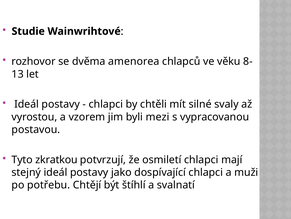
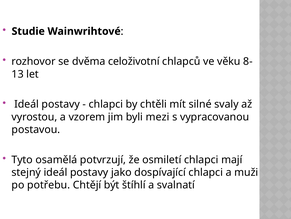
amenorea: amenorea -> celoživotní (134, 61)
zkratkou: zkratkou -> osamělá (56, 159)
